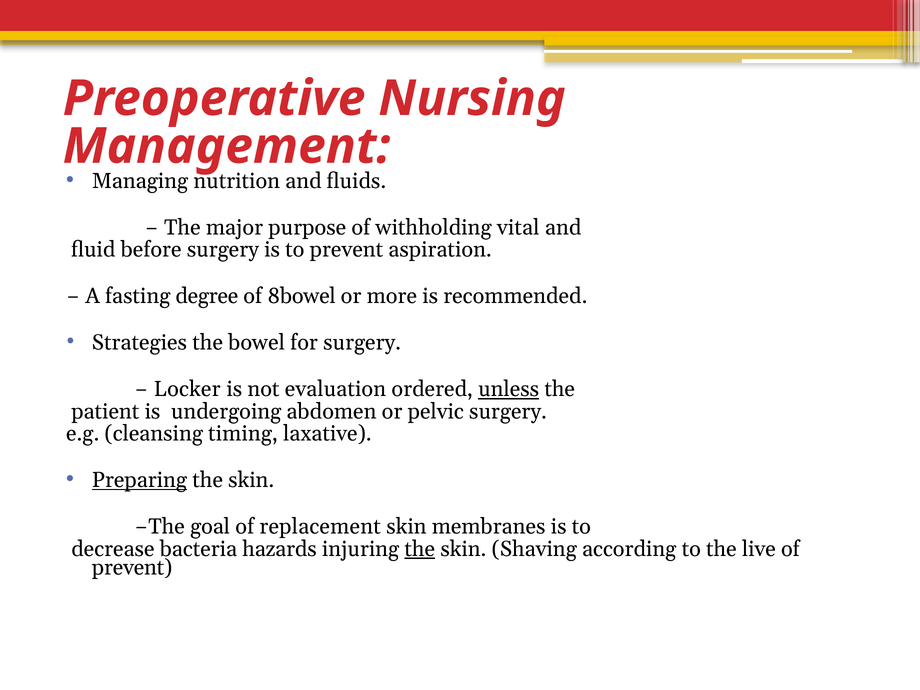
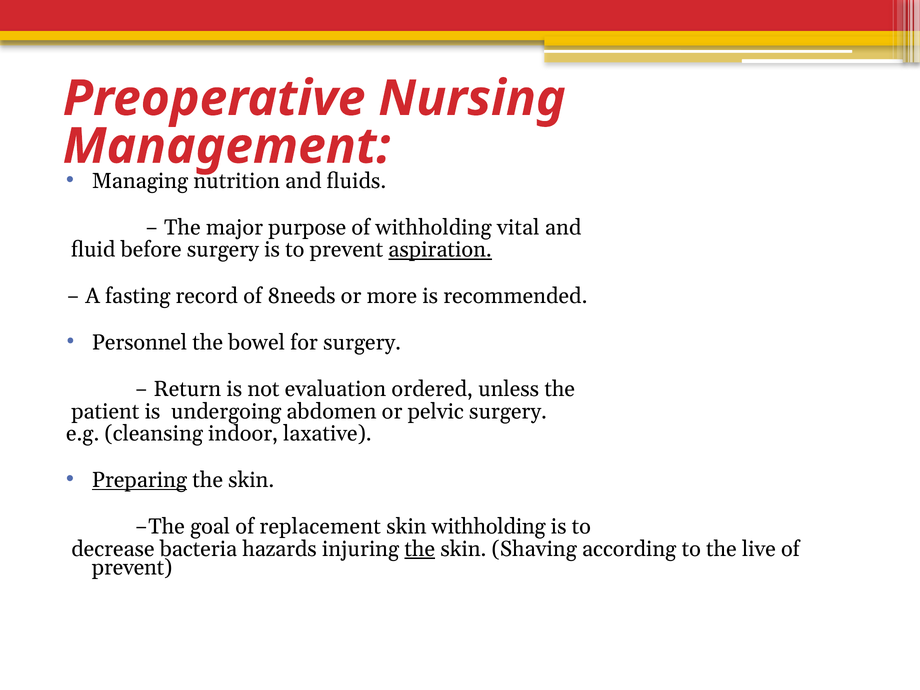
aspiration underline: none -> present (440, 250)
degree: degree -> record (207, 296)
8bowel: 8bowel -> 8needs (301, 296)
Strategies: Strategies -> Personnel (139, 343)
Locker: Locker -> Return (187, 389)
unless underline: present -> none (509, 389)
timing: timing -> indoor (243, 434)
skin membranes: membranes -> withholding (489, 527)
